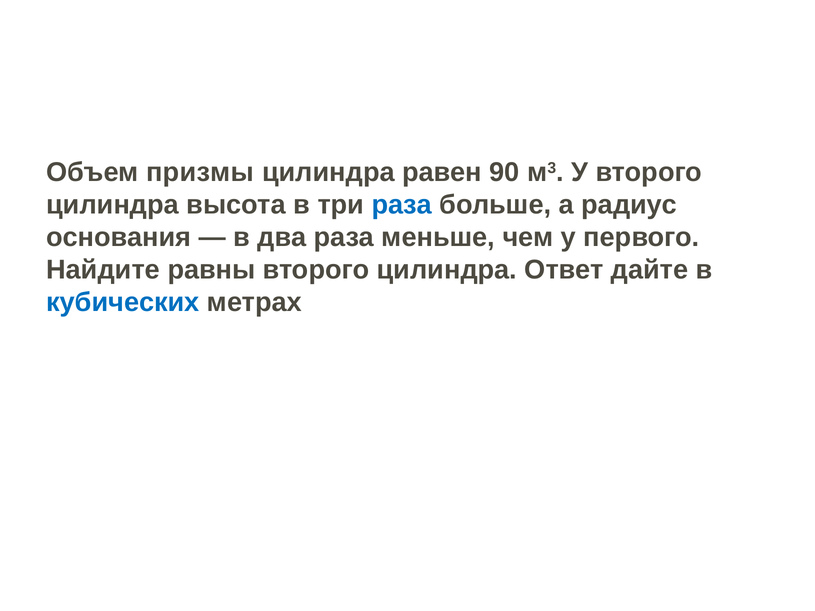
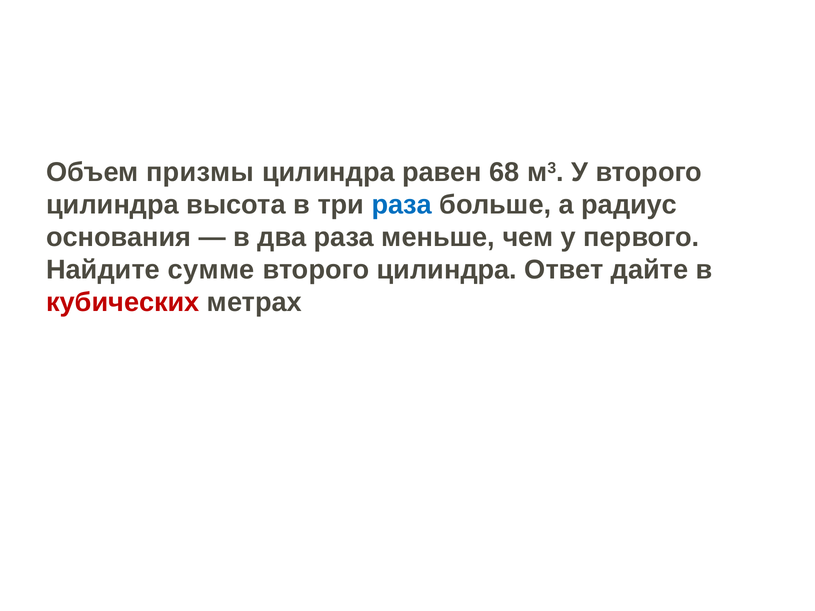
90: 90 -> 68 (504, 172)
равны: равны -> сумме (211, 270)
кубических colour: blue -> red (123, 303)
